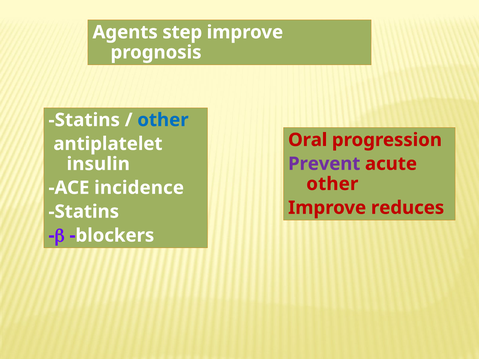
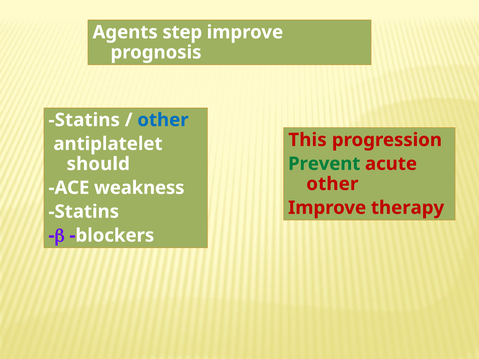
Oral: Oral -> This (307, 140)
Prevent colour: purple -> green (324, 164)
insulin: insulin -> should (98, 164)
incidence: incidence -> weakness (139, 188)
reduces: reduces -> therapy (408, 208)
